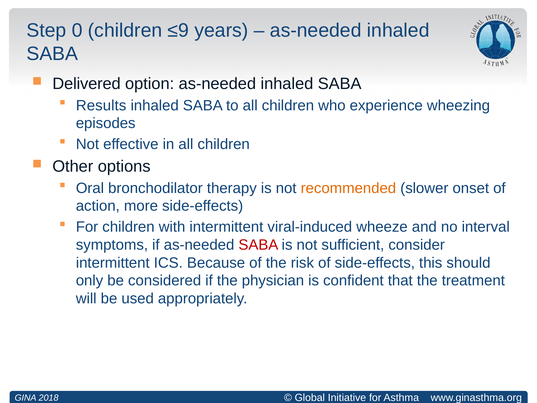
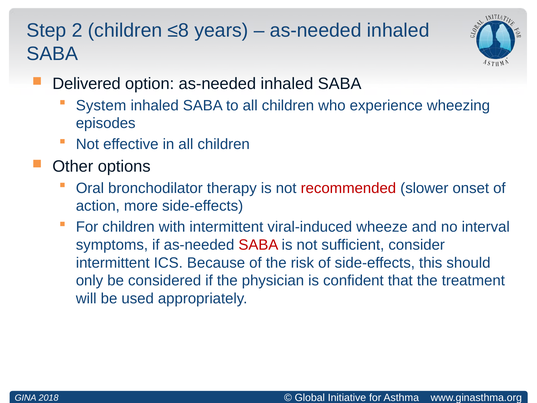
0: 0 -> 2 (77, 30)
≤9: ≤9 -> ≤8 (178, 30)
Results: Results -> System (101, 105)
recommended colour: orange -> red (348, 188)
